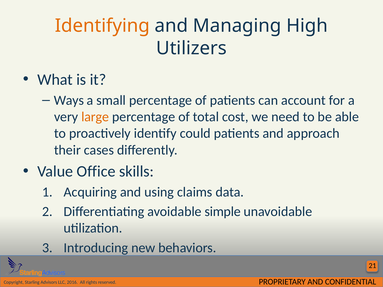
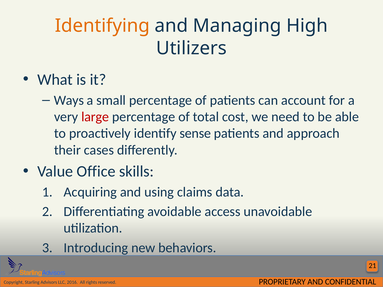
large colour: orange -> red (95, 117)
could: could -> sense (195, 134)
simple: simple -> access (223, 212)
